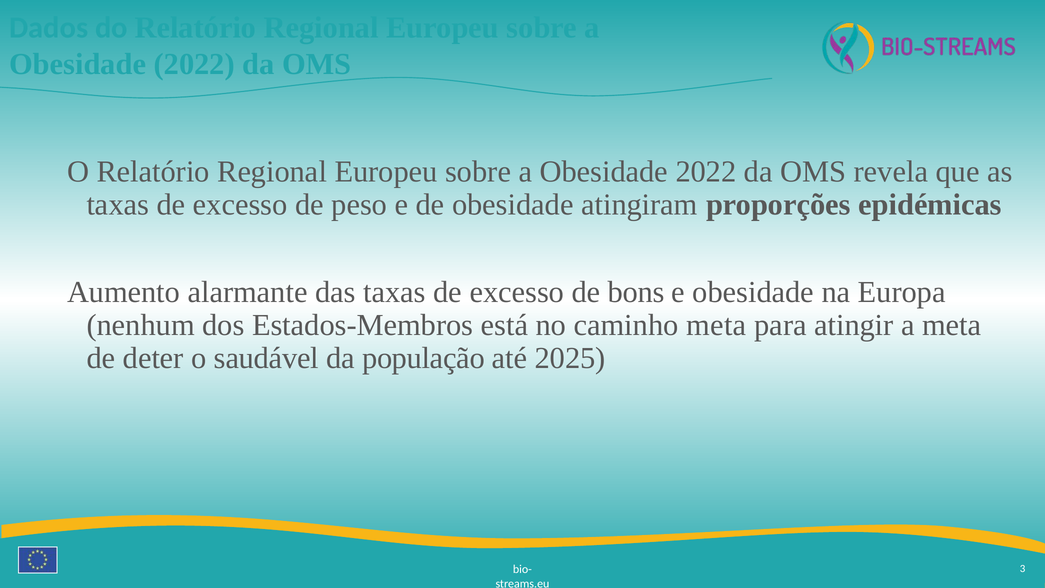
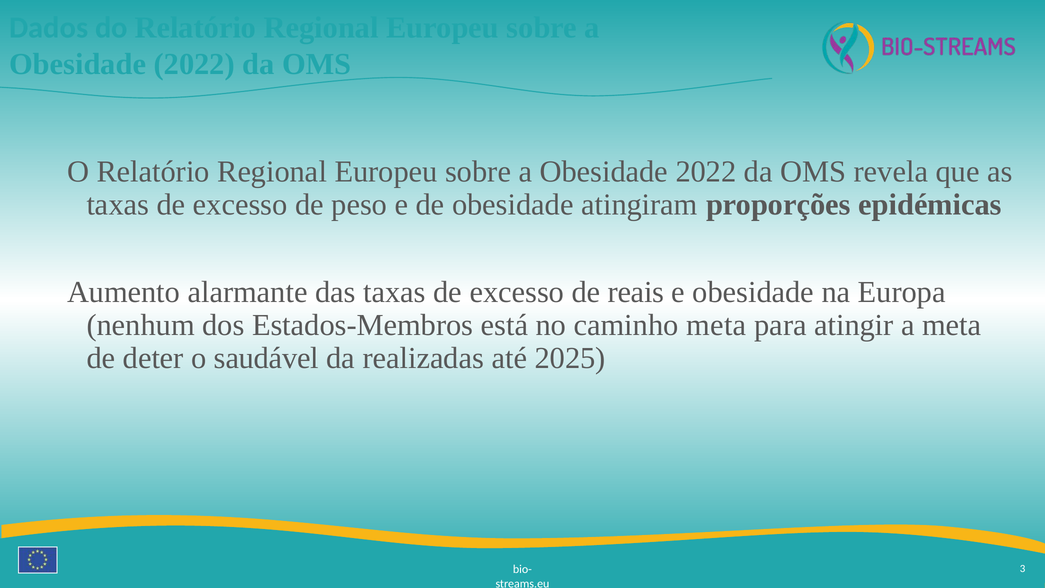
bons: bons -> reais (636, 292)
população: população -> realizadas (423, 358)
